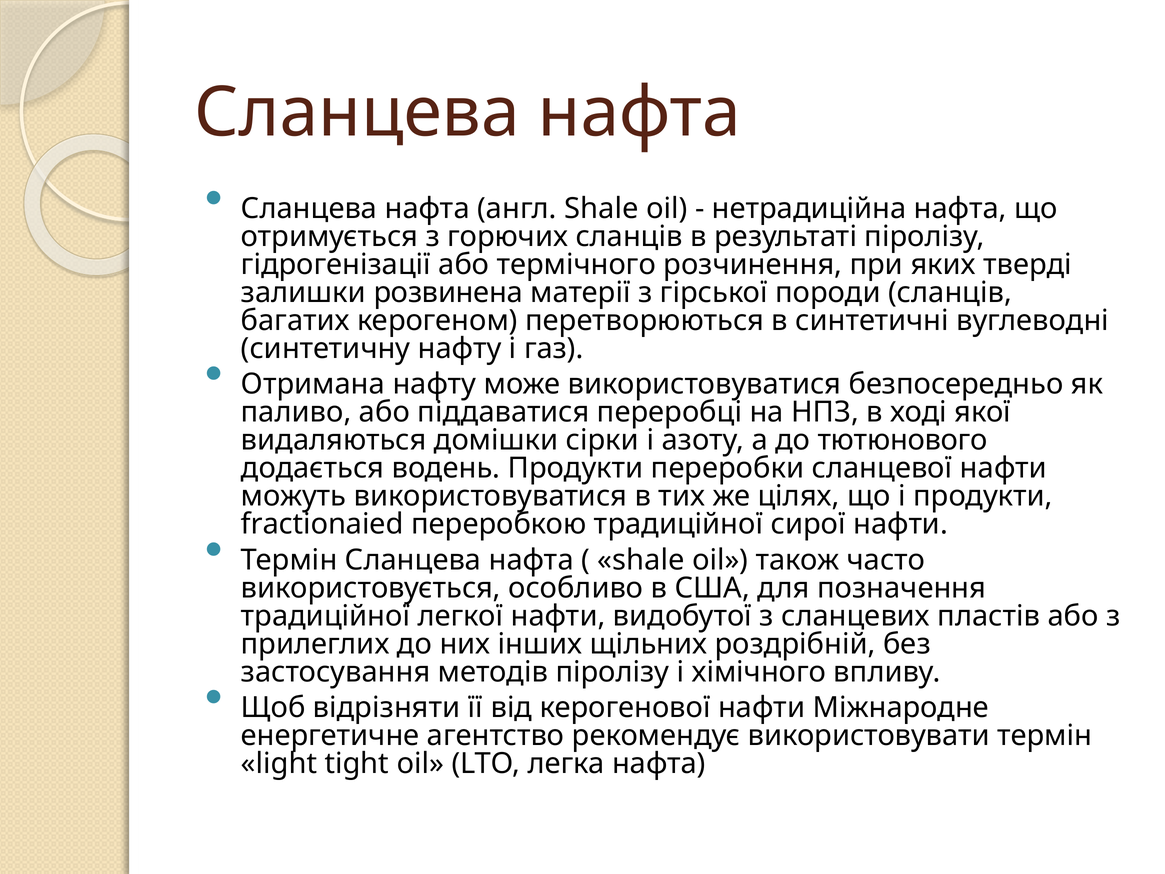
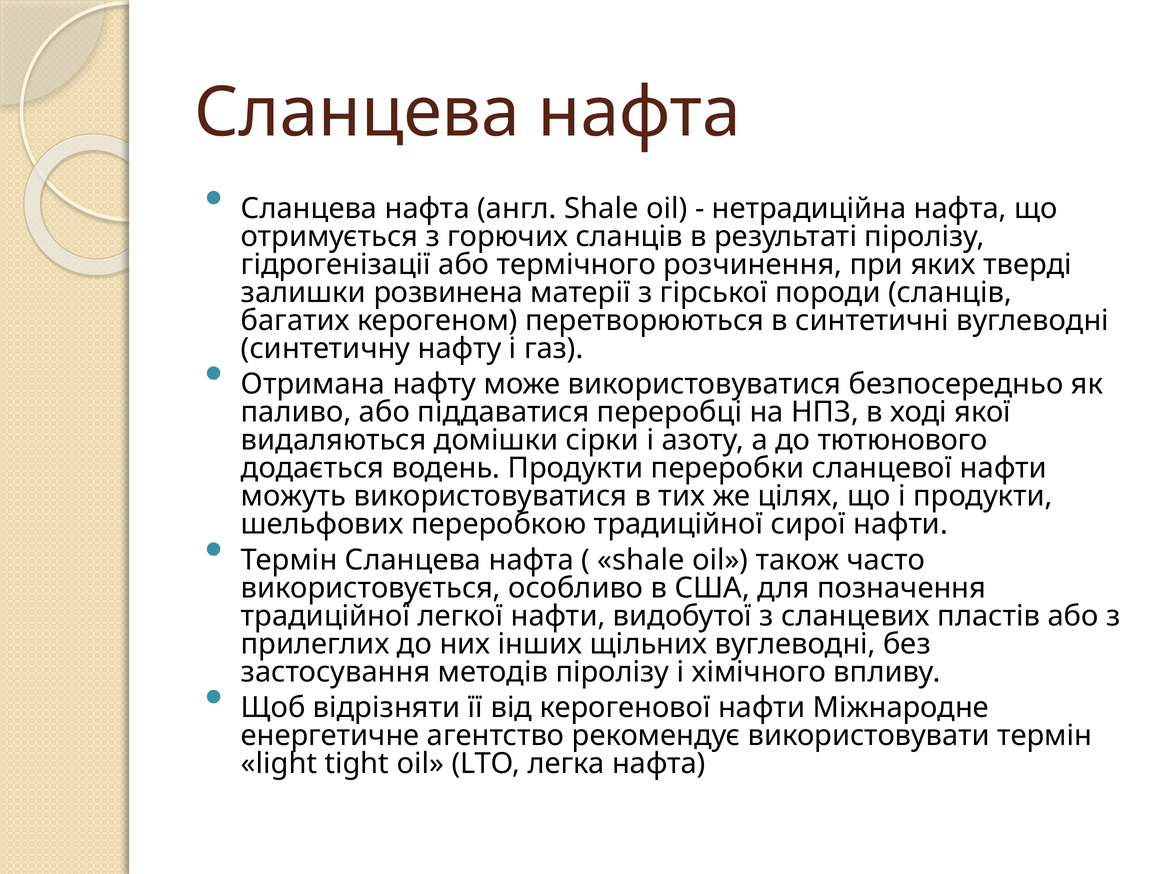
fractionaied: fractionaied -> шельфових (322, 524)
щільних роздрібній: роздрібній -> вуглеводні (795, 644)
